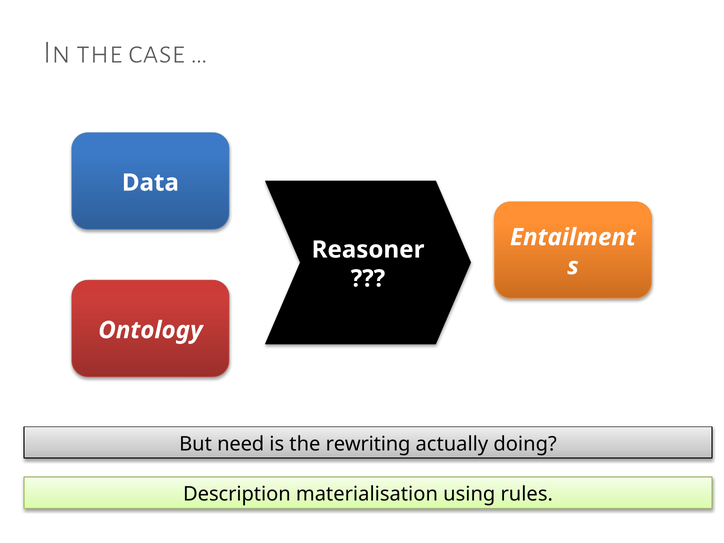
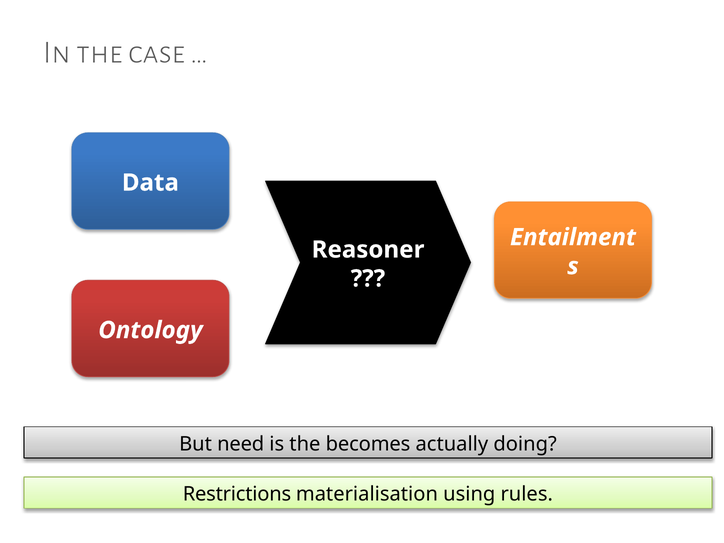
rewriting: rewriting -> becomes (368, 444)
Description: Description -> Restrictions (237, 494)
